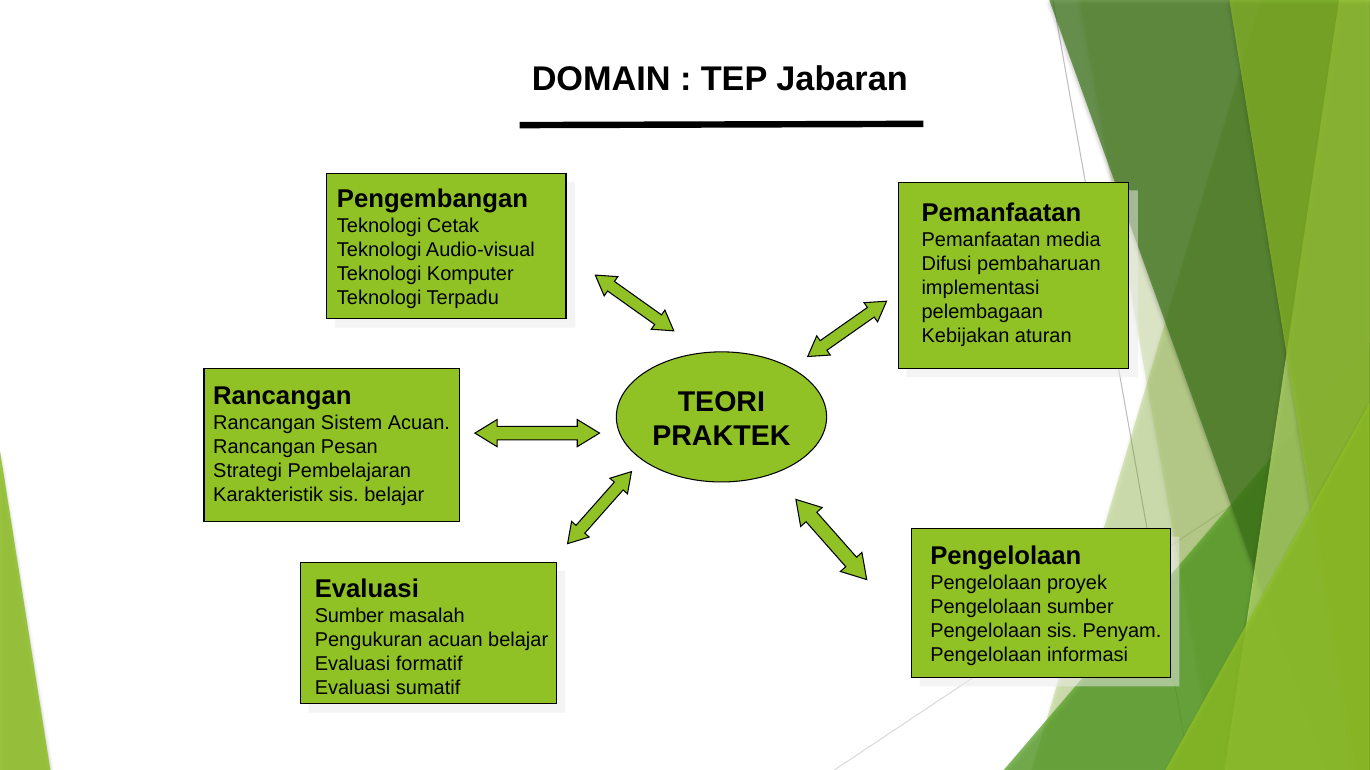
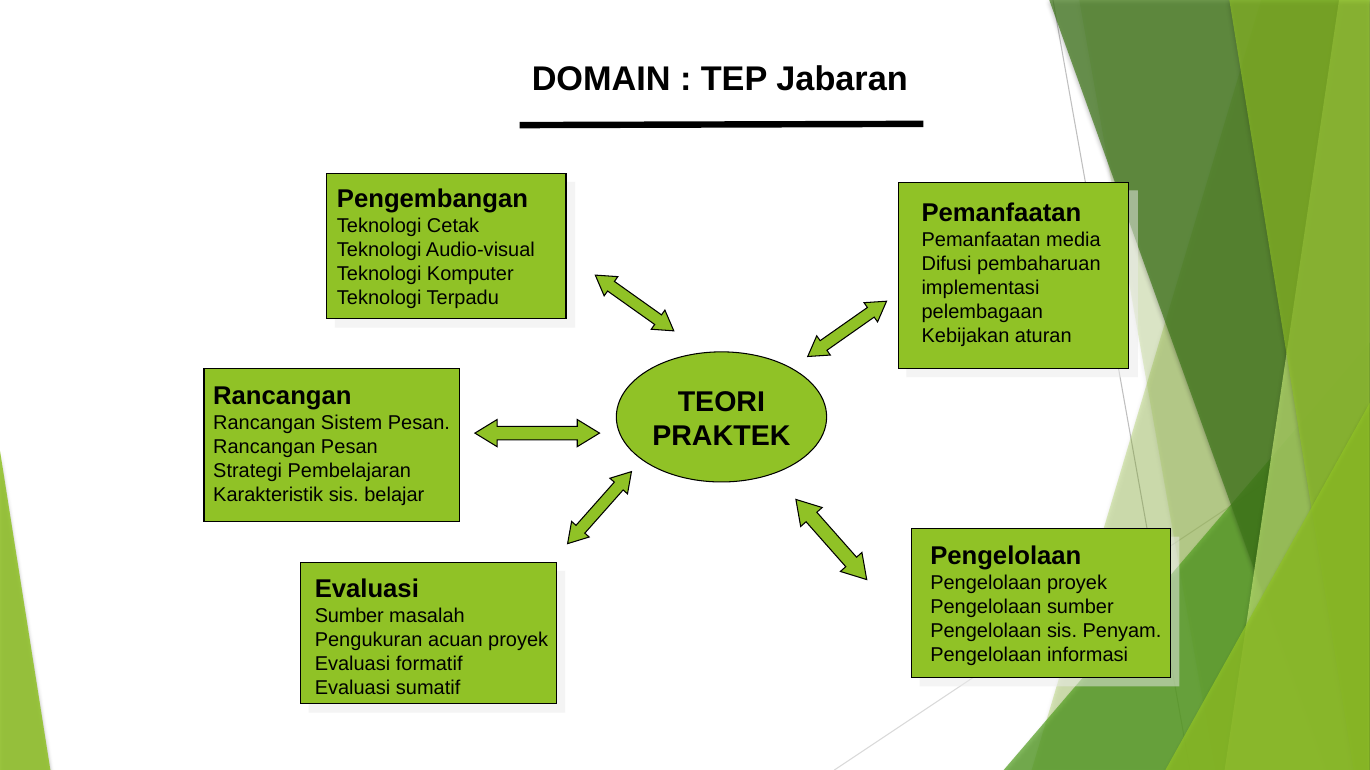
Sistem Acuan: Acuan -> Pesan (419, 424)
acuan belajar: belajar -> proyek (518, 641)
